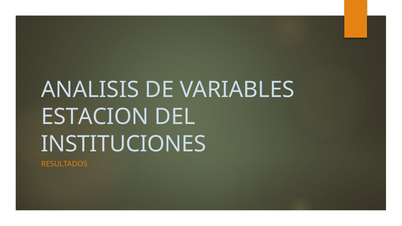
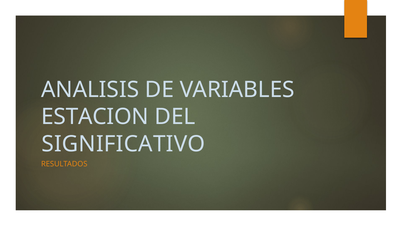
INSTITUCIONES: INSTITUCIONES -> SIGNIFICATIVO (123, 144)
